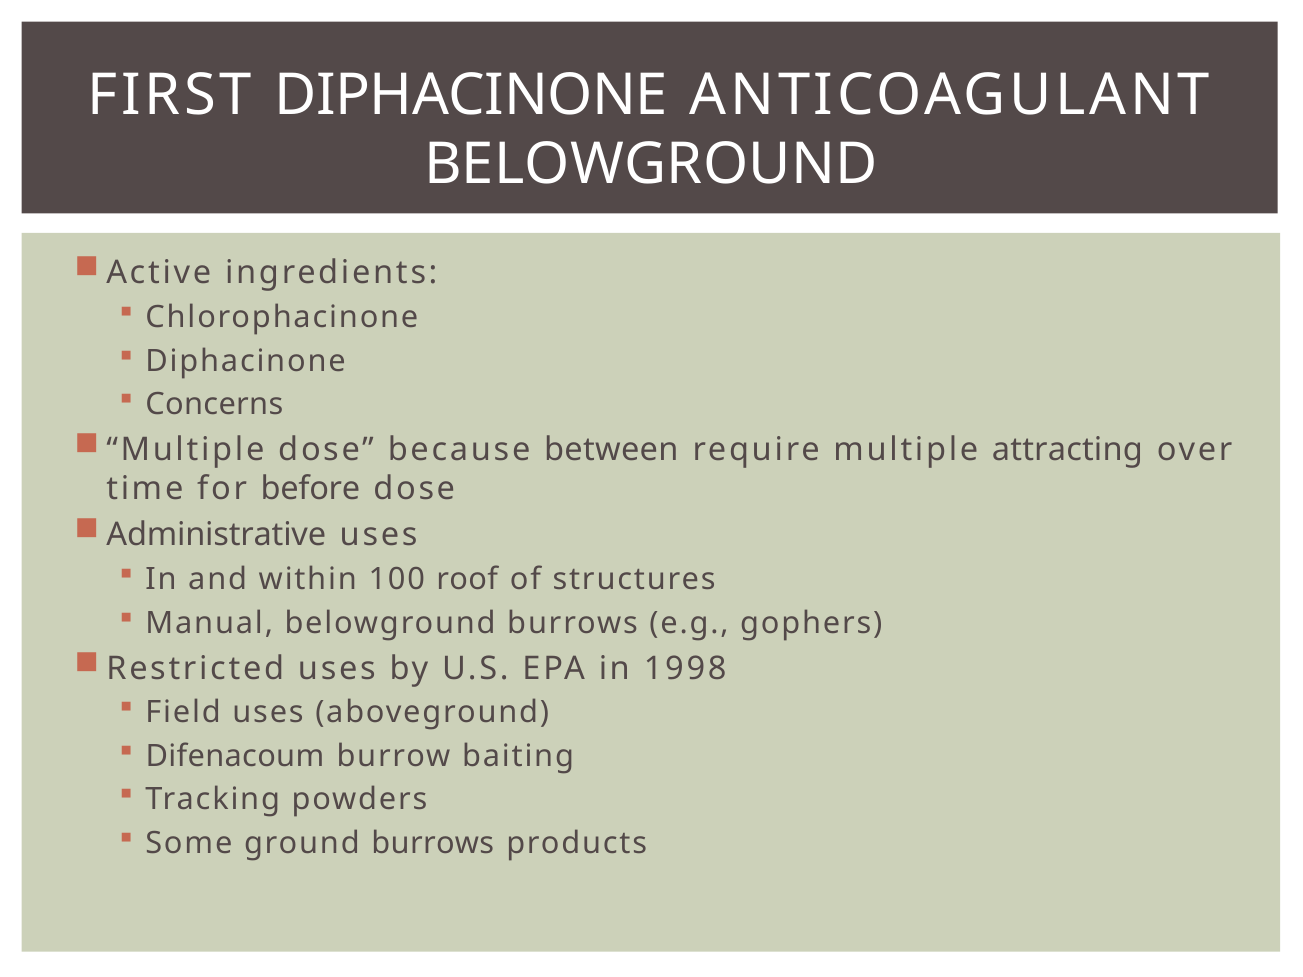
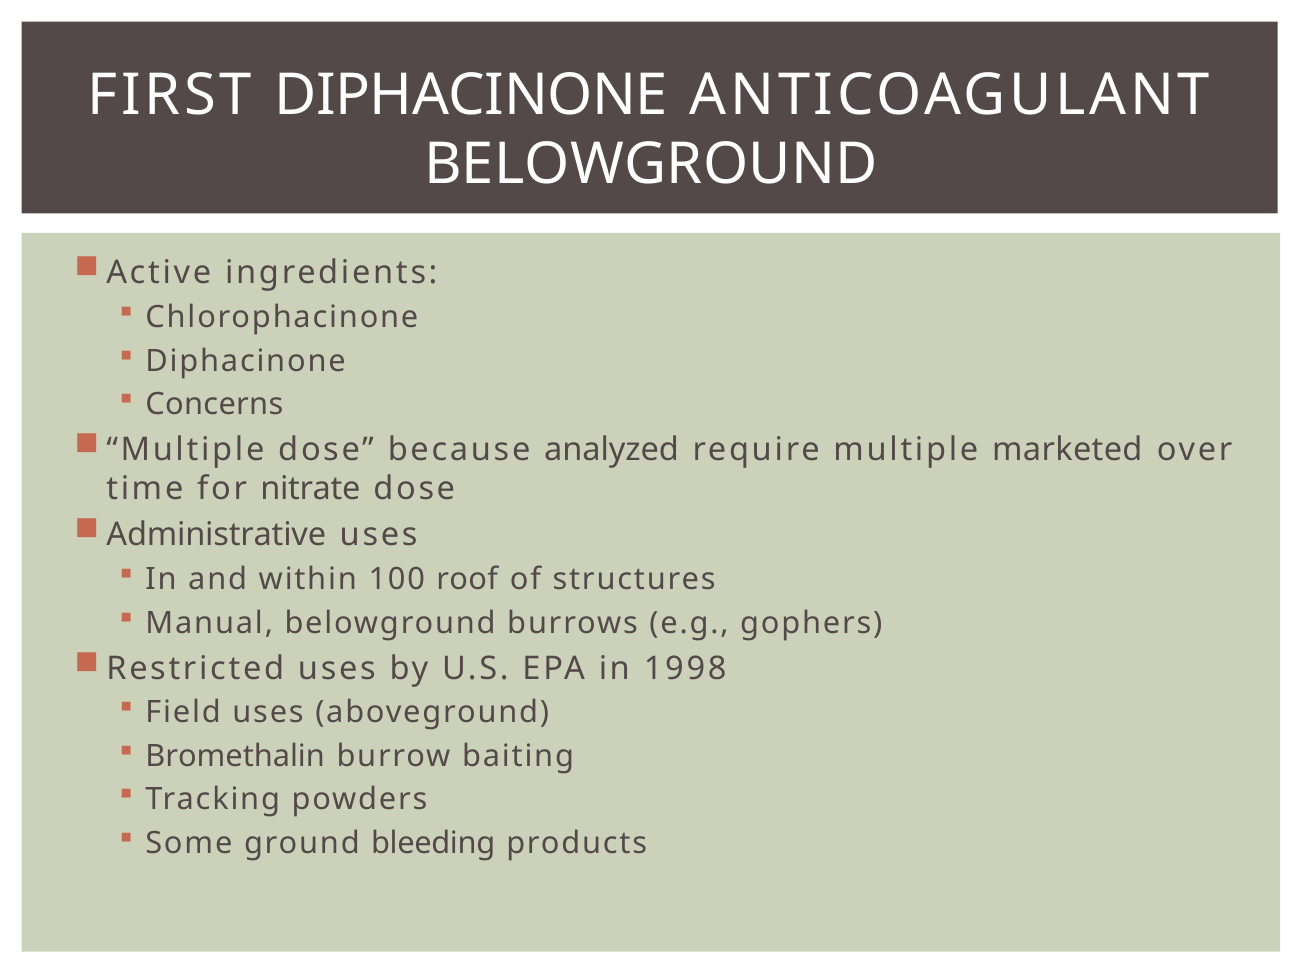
between: between -> analyzed (612, 450)
attracting: attracting -> marketed (1067, 450)
before: before -> nitrate (310, 489)
Difenacoum: Difenacoum -> Bromethalin (235, 756)
ground burrows: burrows -> bleeding (433, 843)
